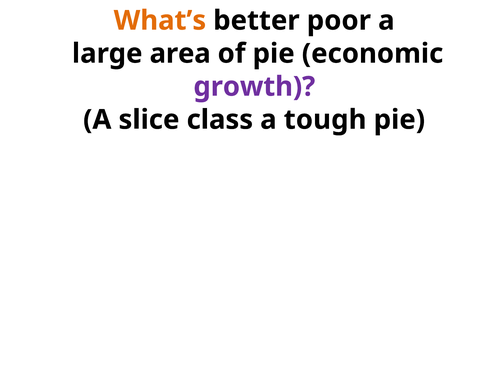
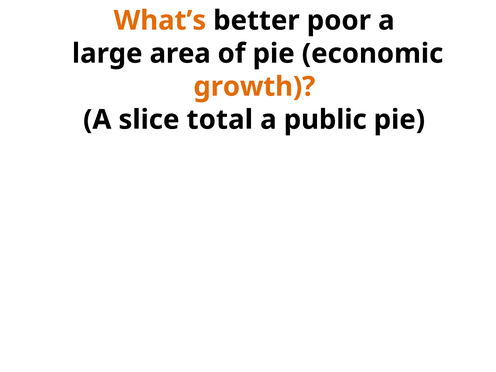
growth colour: purple -> orange (254, 87)
class: class -> total (220, 120)
tough: tough -> public (325, 120)
